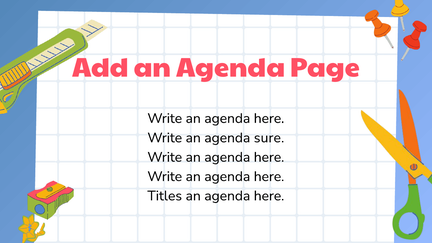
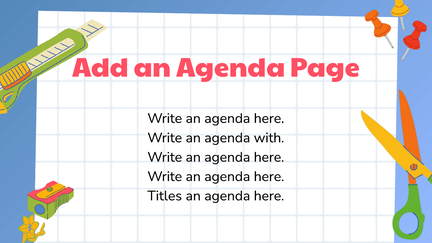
sure: sure -> with (269, 138)
